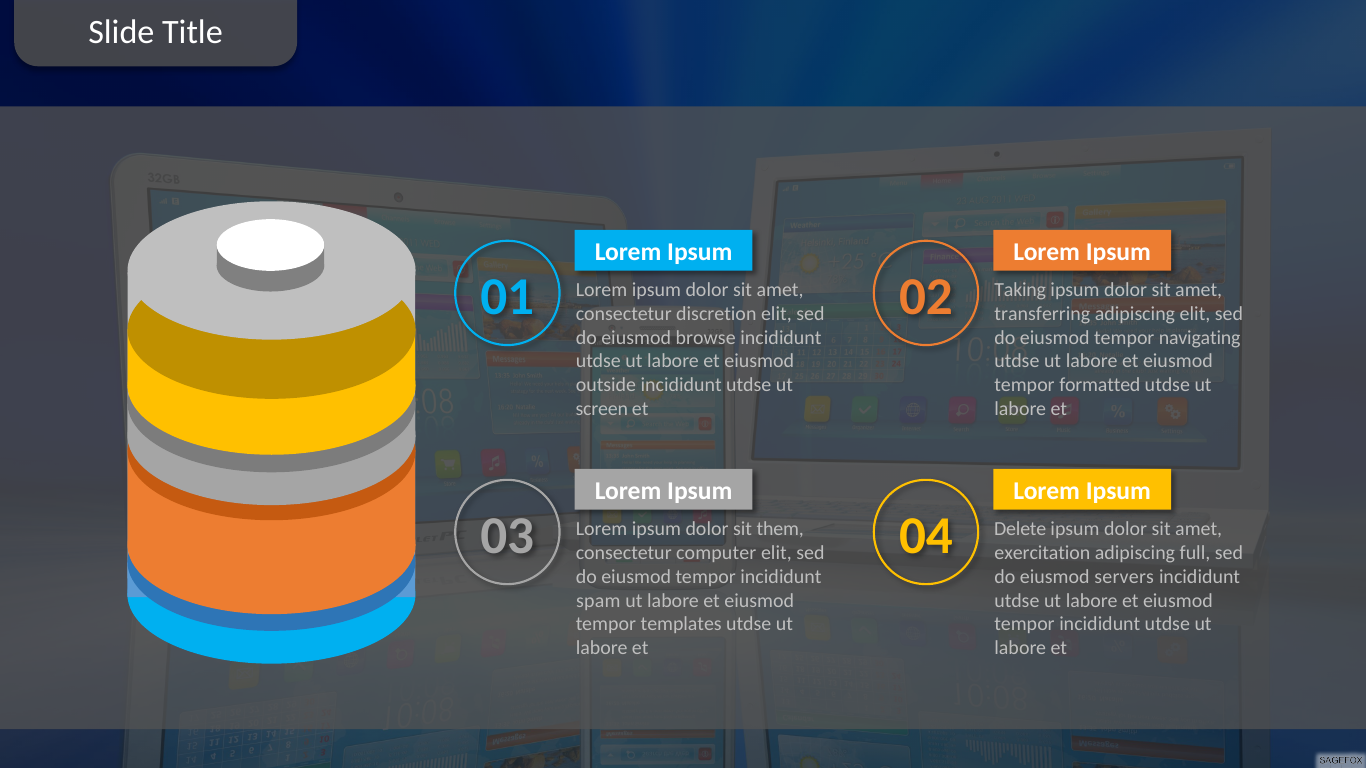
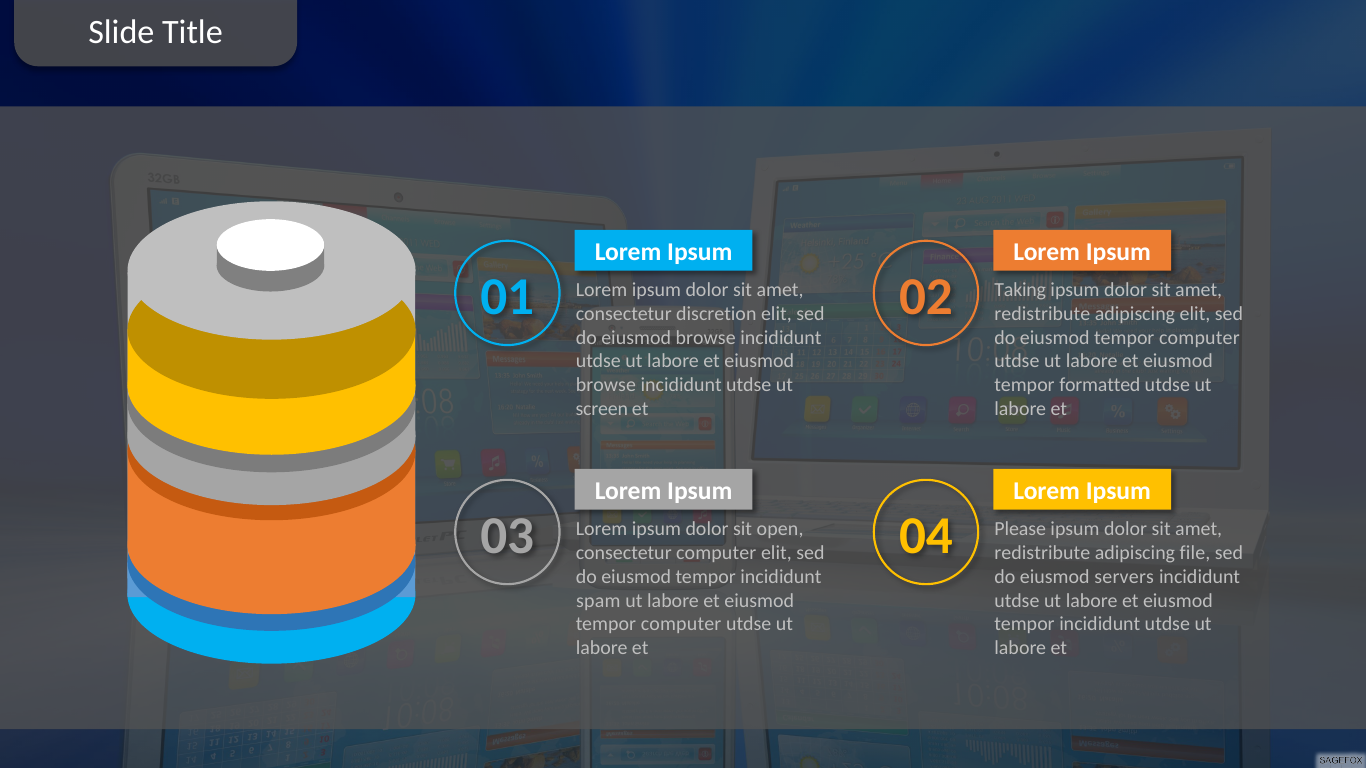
transferring: transferring -> redistribute (1042, 314)
do eiusmod tempor navigating: navigating -> computer (1199, 338)
outside: outside -> browse (606, 386)
them: them -> open (780, 529)
Delete: Delete -> Please (1020, 529)
exercitation: exercitation -> redistribute (1042, 553)
full: full -> file (1195, 553)
templates: templates -> computer (681, 625)
